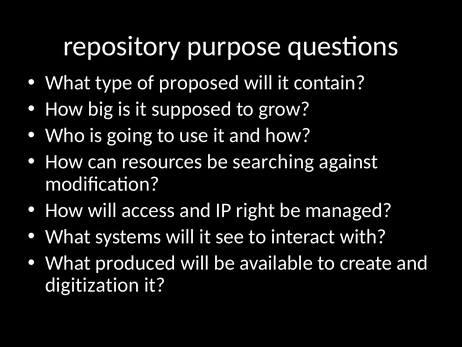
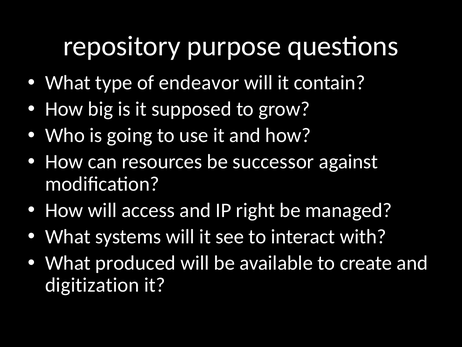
proposed: proposed -> endeavor (199, 83)
searching: searching -> successor (273, 161)
